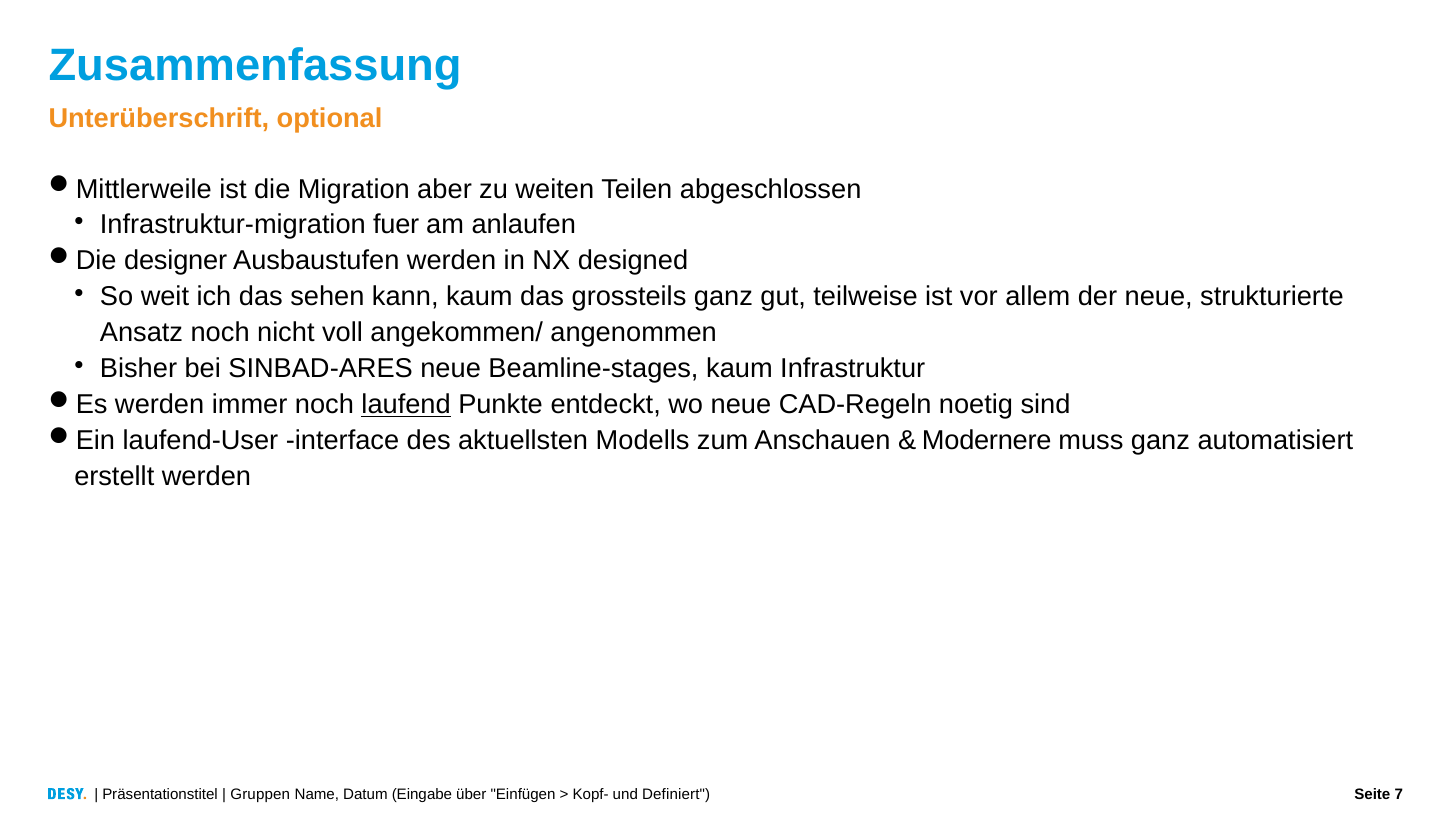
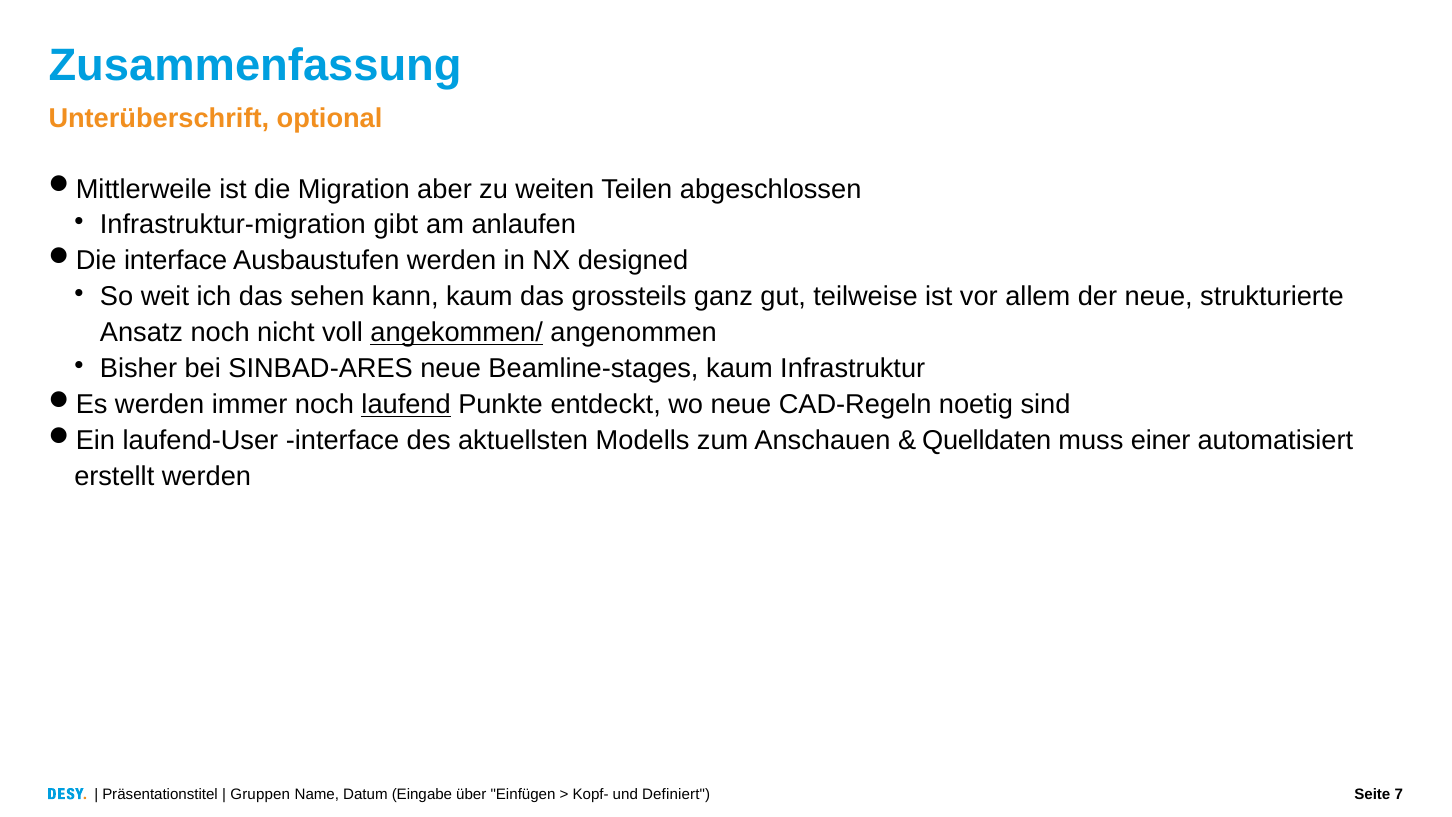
fuer: fuer -> gibt (396, 225)
designer: designer -> interface (176, 261)
angekommen/ underline: none -> present (457, 333)
Modernere: Modernere -> Quelldaten (987, 440)
muss ganz: ganz -> einer (1161, 440)
